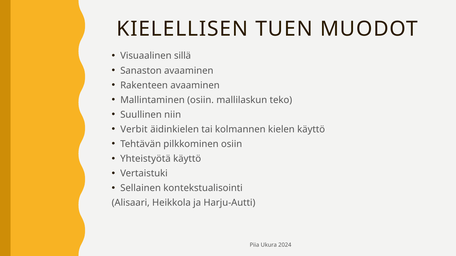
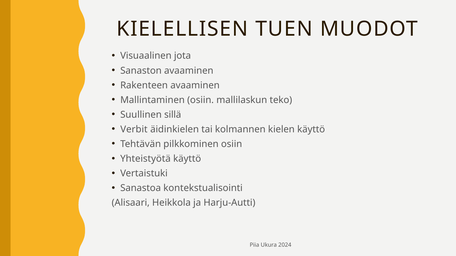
sillä: sillä -> jota (182, 56)
niin: niin -> sillä (173, 115)
Sellainen: Sellainen -> Sanastoa (141, 189)
